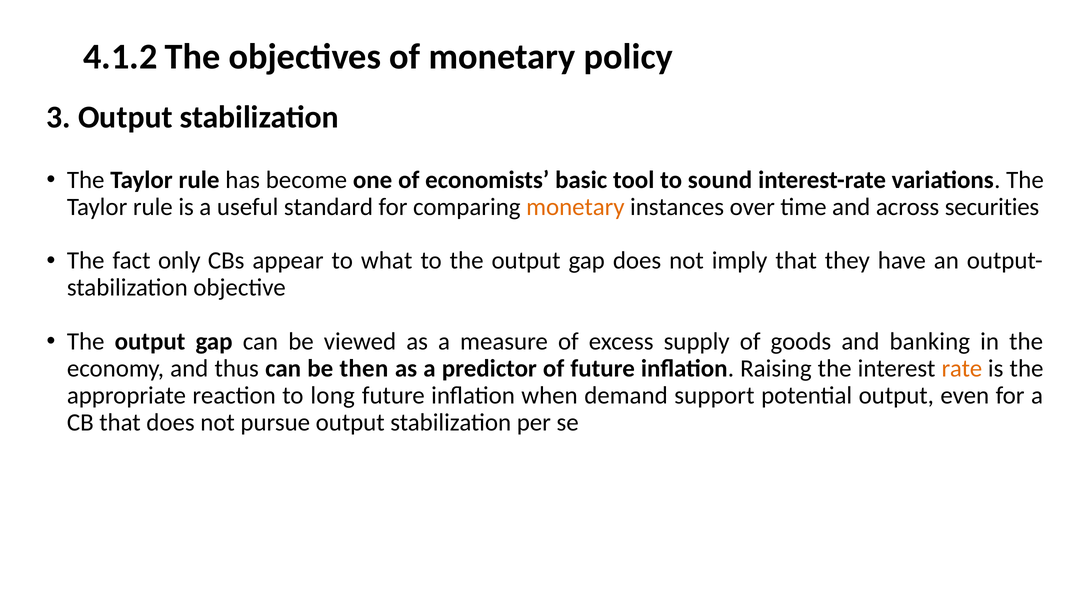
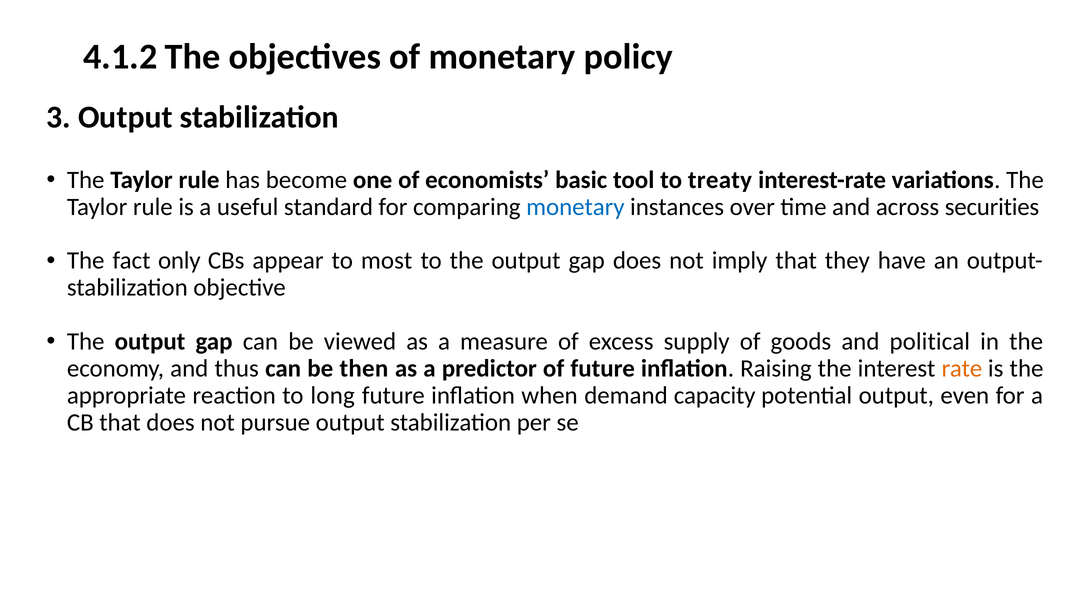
sound: sound -> treaty (720, 180)
monetary colour: orange -> blue (575, 207)
what: what -> most (387, 261)
banking: banking -> political (930, 341)
support: support -> capacity (715, 395)
